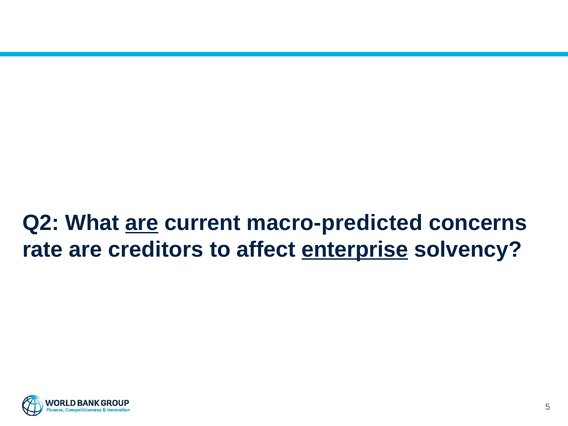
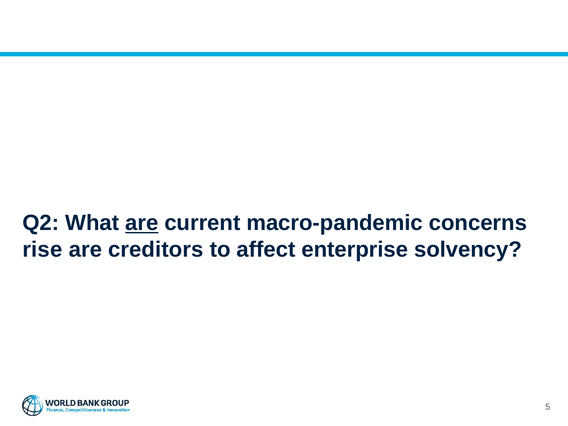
macro-predicted: macro-predicted -> macro-pandemic (335, 223)
rate: rate -> rise (42, 250)
enterprise underline: present -> none (355, 250)
